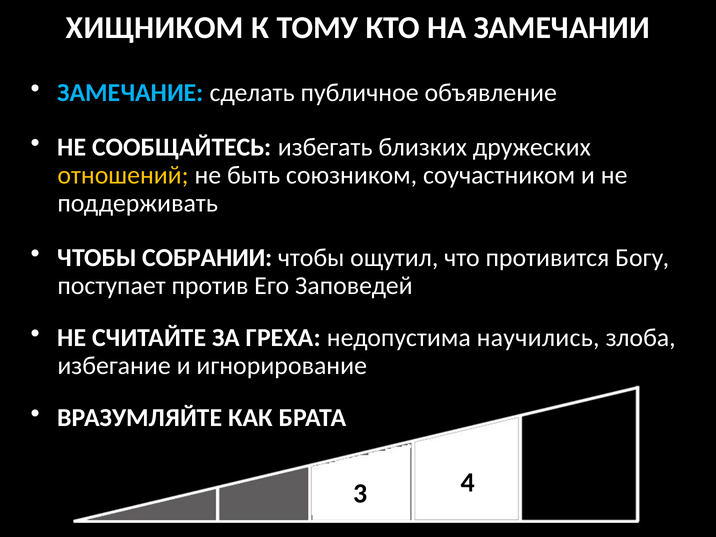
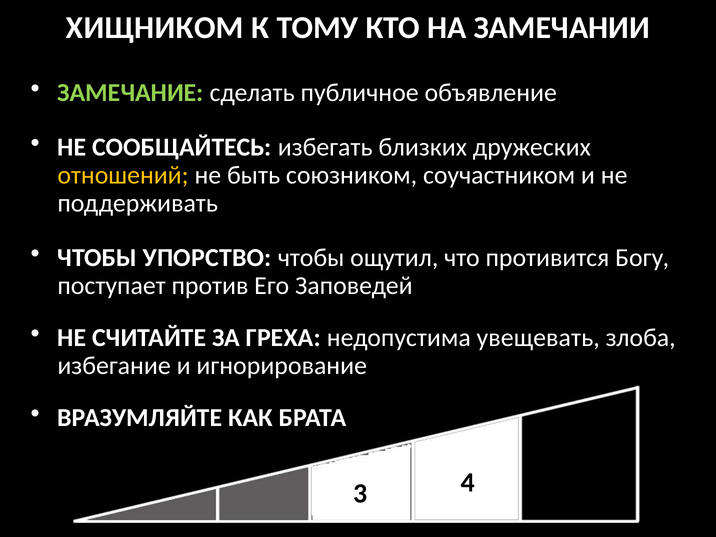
ЗАМЕЧАНИЕ colour: light blue -> light green (130, 92)
СОБРАНИИ: СОБРАНИИ -> УПОРСТВО (207, 258)
научились: научились -> увещевать (538, 338)
